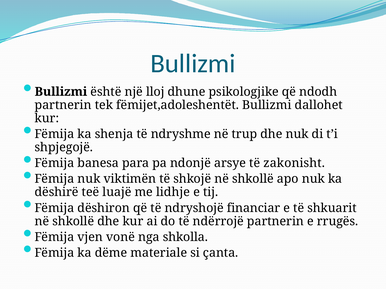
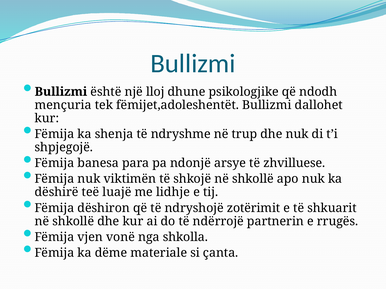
partnerin: partnerin -> mençuria (63, 105)
zakonisht: zakonisht -> zhvilluese (294, 163)
financiar: financiar -> zotërimit (254, 208)
